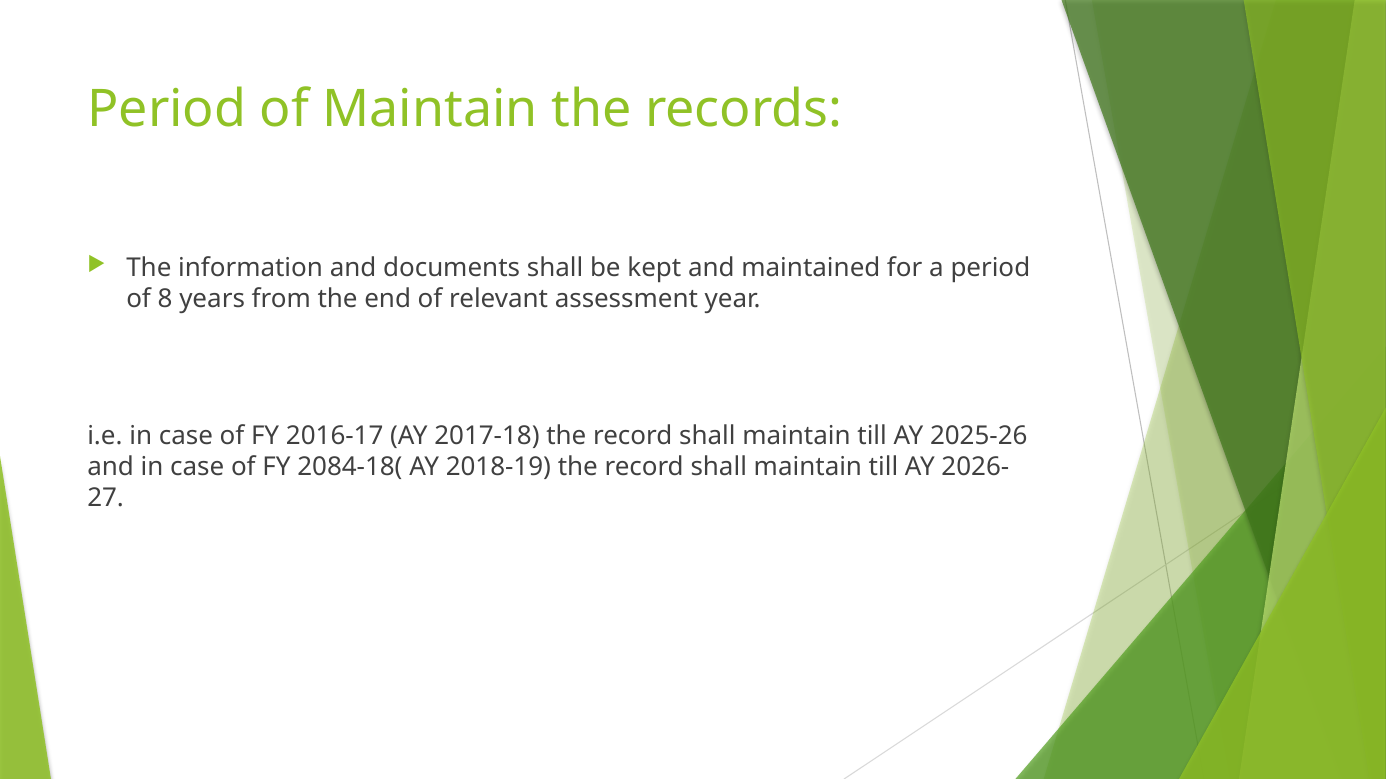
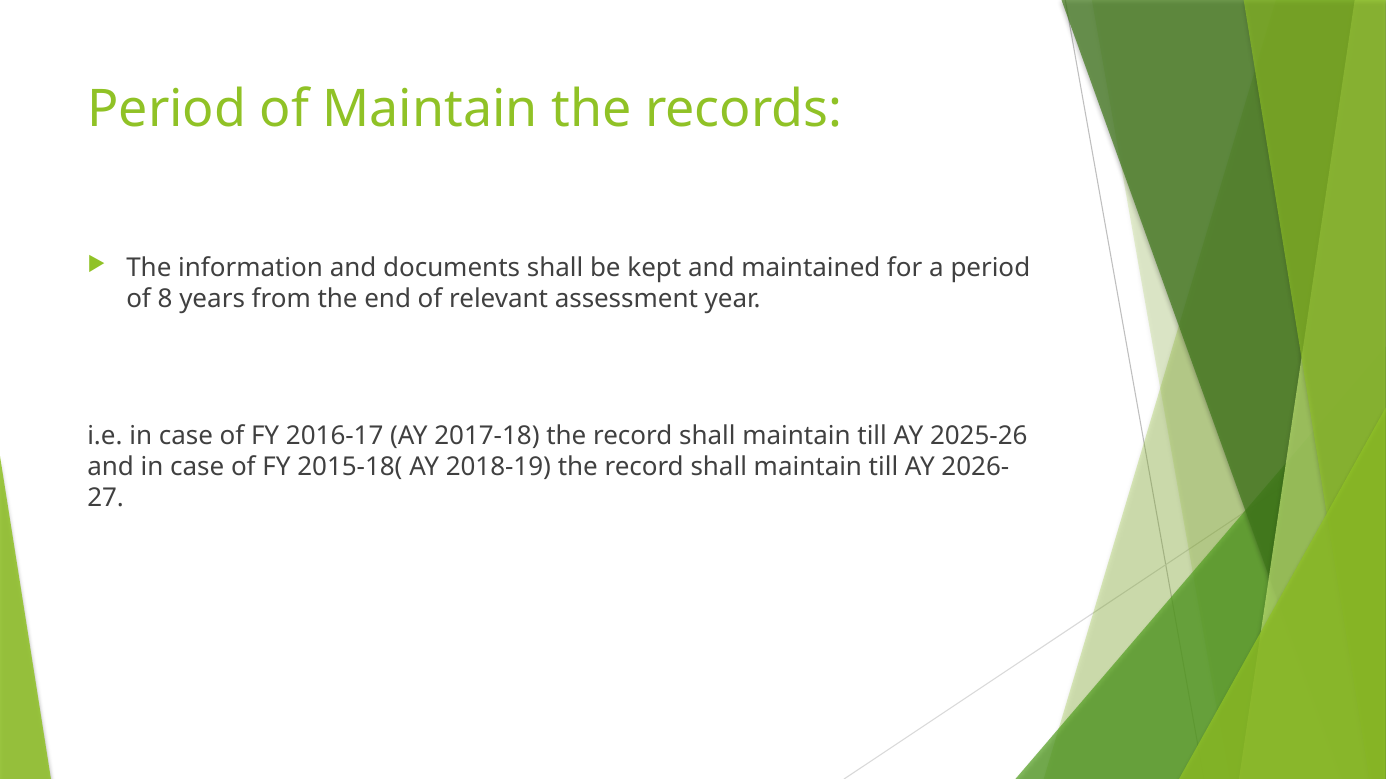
2084-18(: 2084-18( -> 2015-18( (350, 468)
